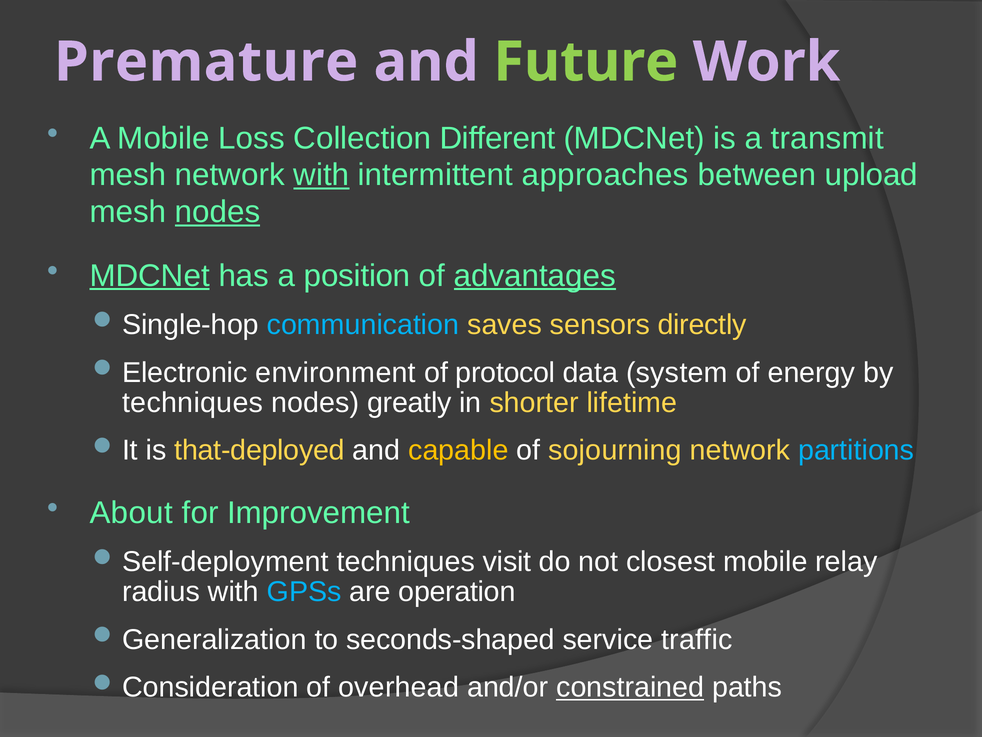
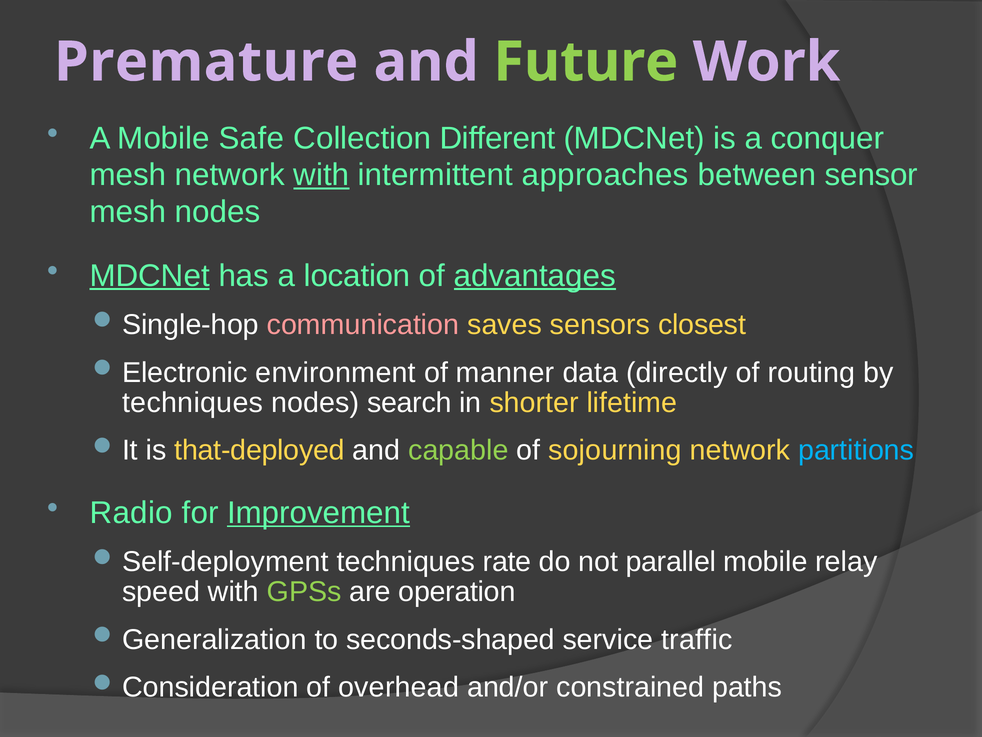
Loss: Loss -> Safe (251, 138)
transmit: transmit -> conquer (827, 138)
upload: upload -> sensor (871, 175)
nodes underline: present -> none (218, 212)
position: position -> location (357, 275)
communication colour: light blue -> pink (363, 325)
directly: directly -> closest (702, 325)
protocol: protocol -> manner (505, 372)
system: system -> directly (677, 372)
energy: energy -> routing (811, 372)
greatly: greatly -> search (409, 402)
capable colour: yellow -> light green (458, 450)
About: About -> Radio (131, 512)
Improvement underline: none -> present (319, 512)
visit: visit -> rate (507, 562)
closest: closest -> parallel (671, 562)
radius: radius -> speed (161, 592)
GPSs colour: light blue -> light green (304, 592)
constrained underline: present -> none (630, 687)
